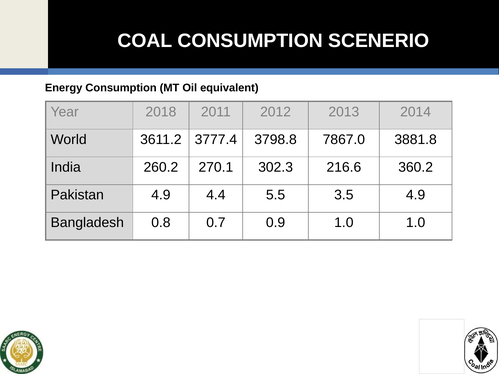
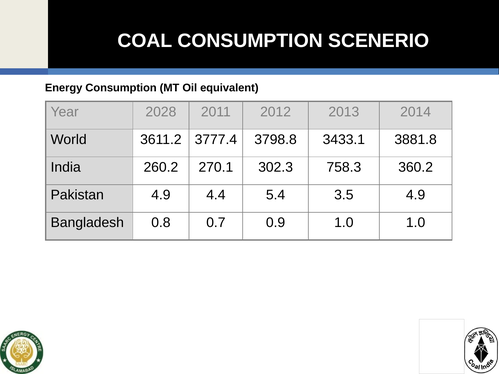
2018: 2018 -> 2028 (161, 112)
7867.0: 7867.0 -> 3433.1 (344, 140)
216.6: 216.6 -> 758.3 (344, 167)
5.5: 5.5 -> 5.4 (276, 195)
